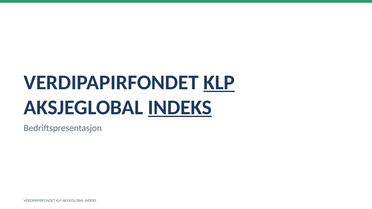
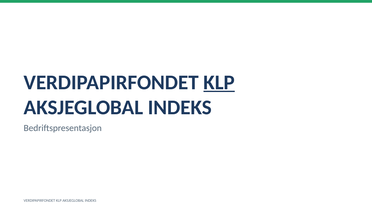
INDEKS underline: present -> none (180, 108)
